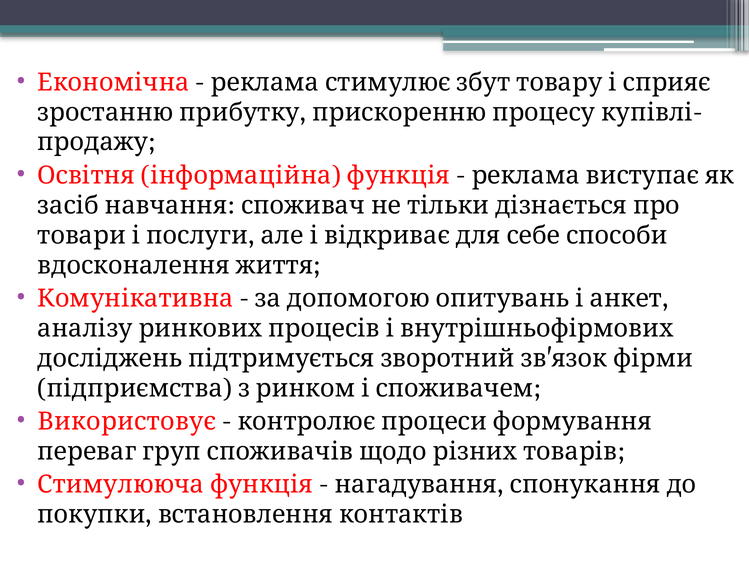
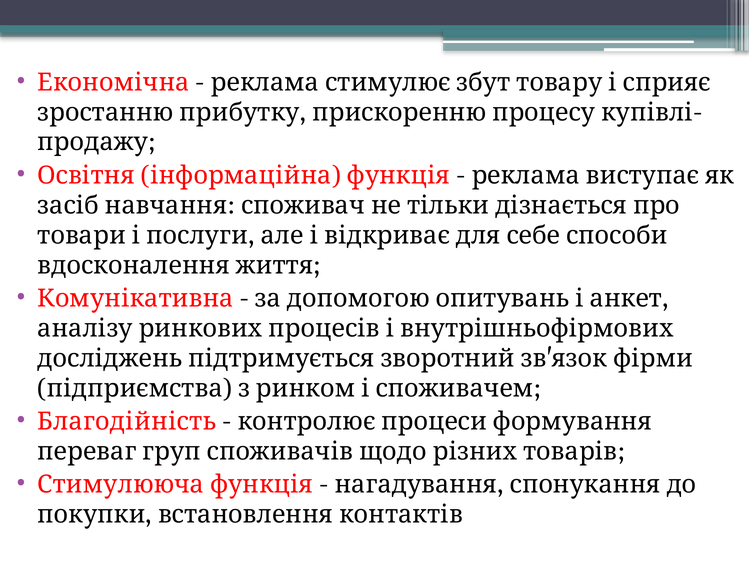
Використовує: Використовує -> Благодійність (127, 421)
